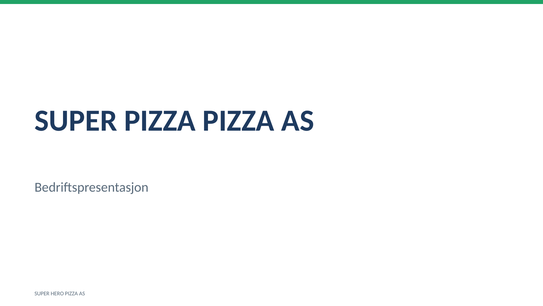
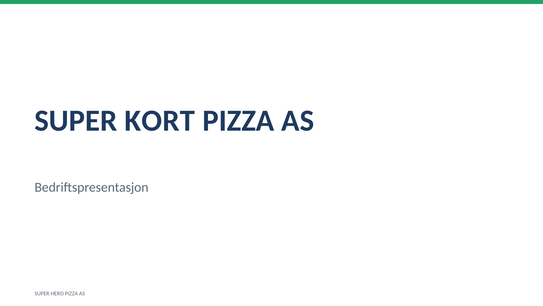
SUPER PIZZA: PIZZA -> KORT (160, 120)
